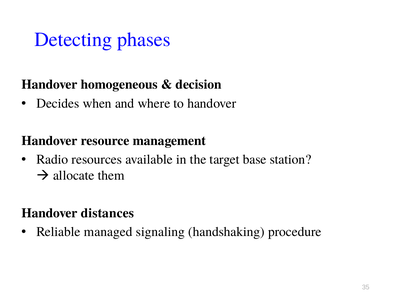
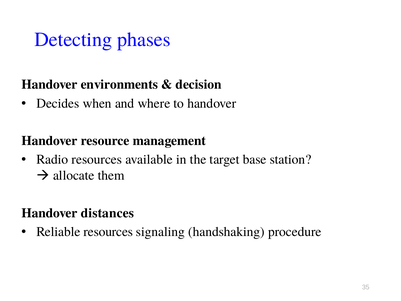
homogeneous: homogeneous -> environments (119, 84)
Reliable managed: managed -> resources (108, 231)
